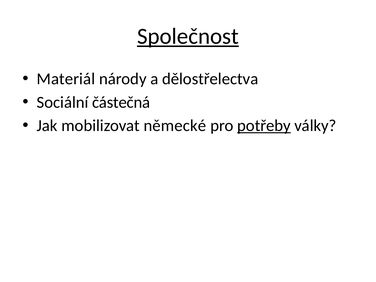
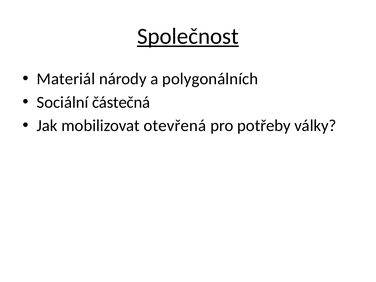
dělostřelectva: dělostřelectva -> polygonálních (210, 79)
německé: německé -> otevřená (175, 126)
potřeby underline: present -> none (264, 126)
